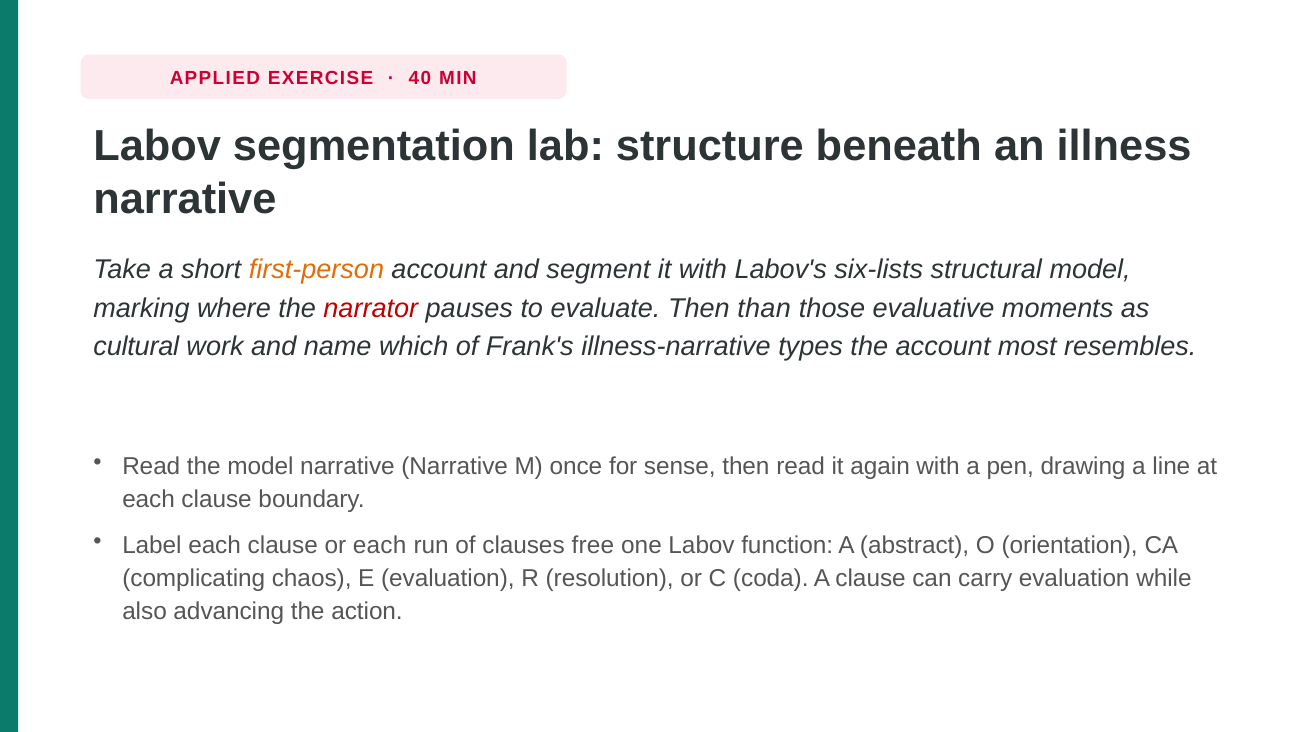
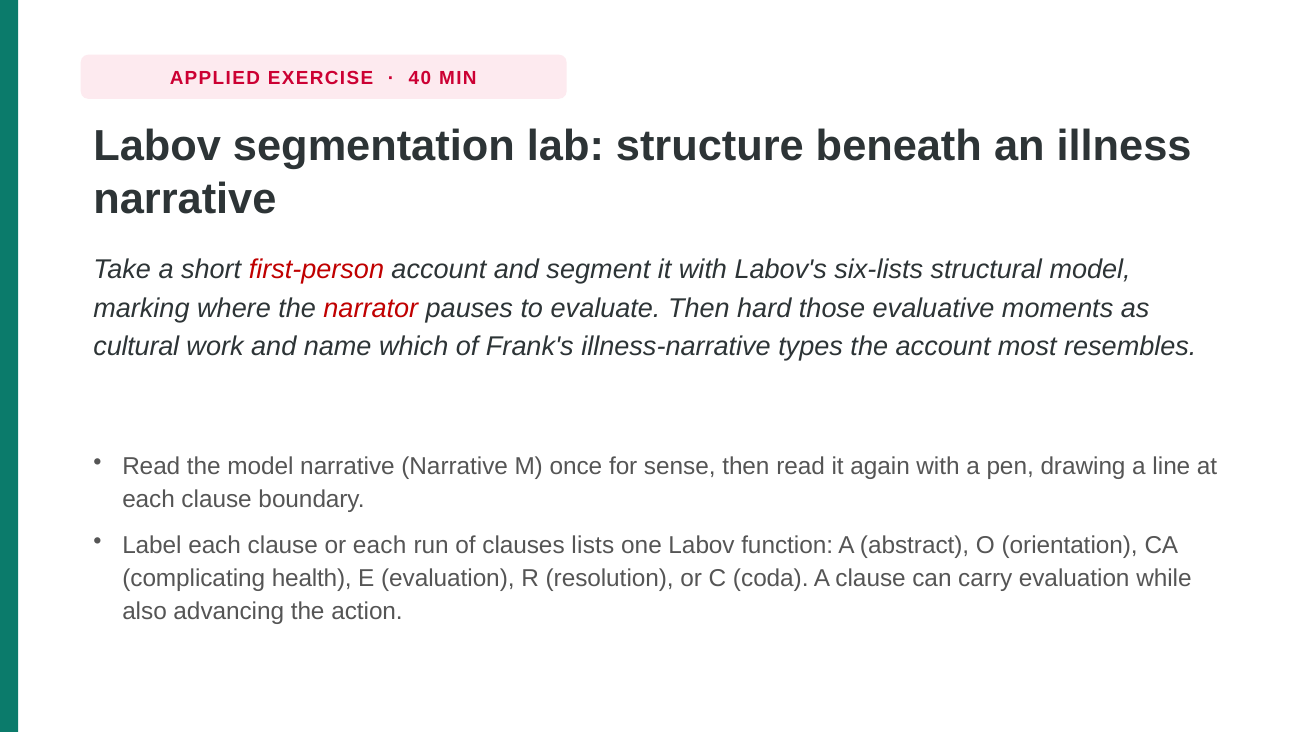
first-person colour: orange -> red (316, 270)
than: than -> hard (764, 308)
free: free -> lists (593, 546)
chaos: chaos -> health (312, 578)
